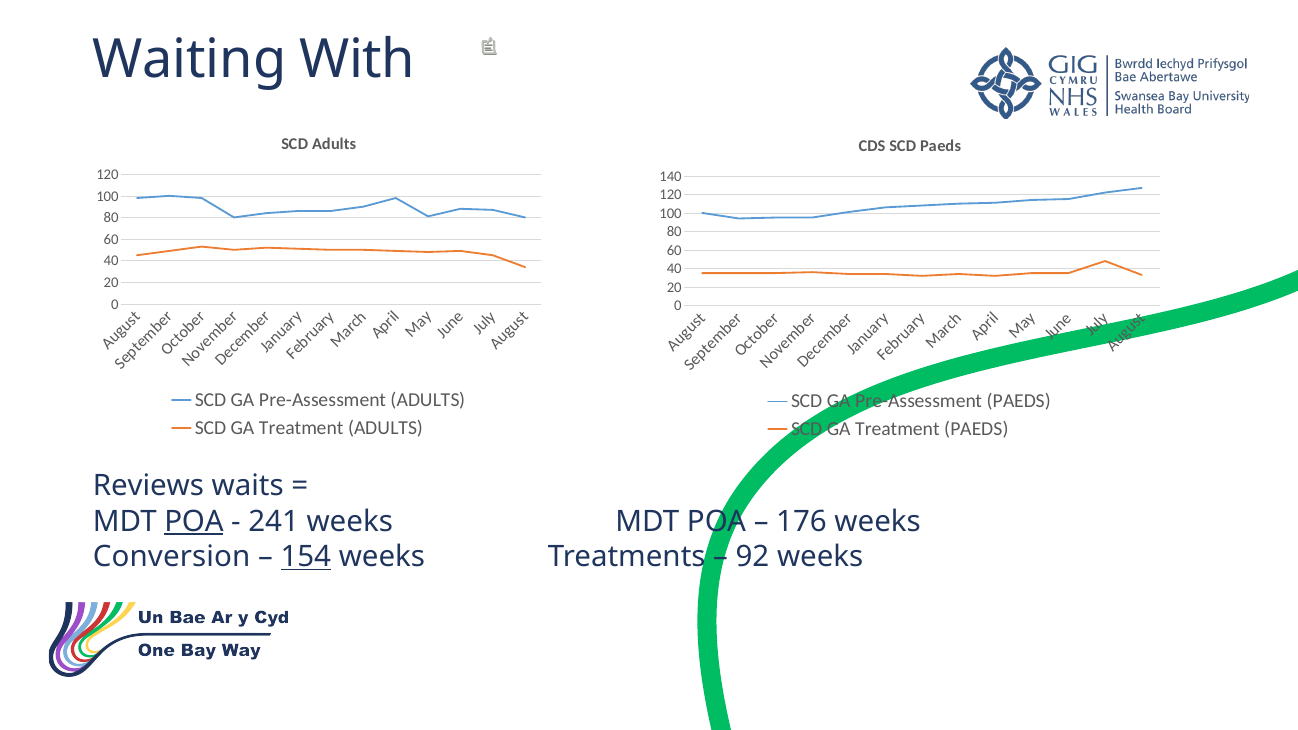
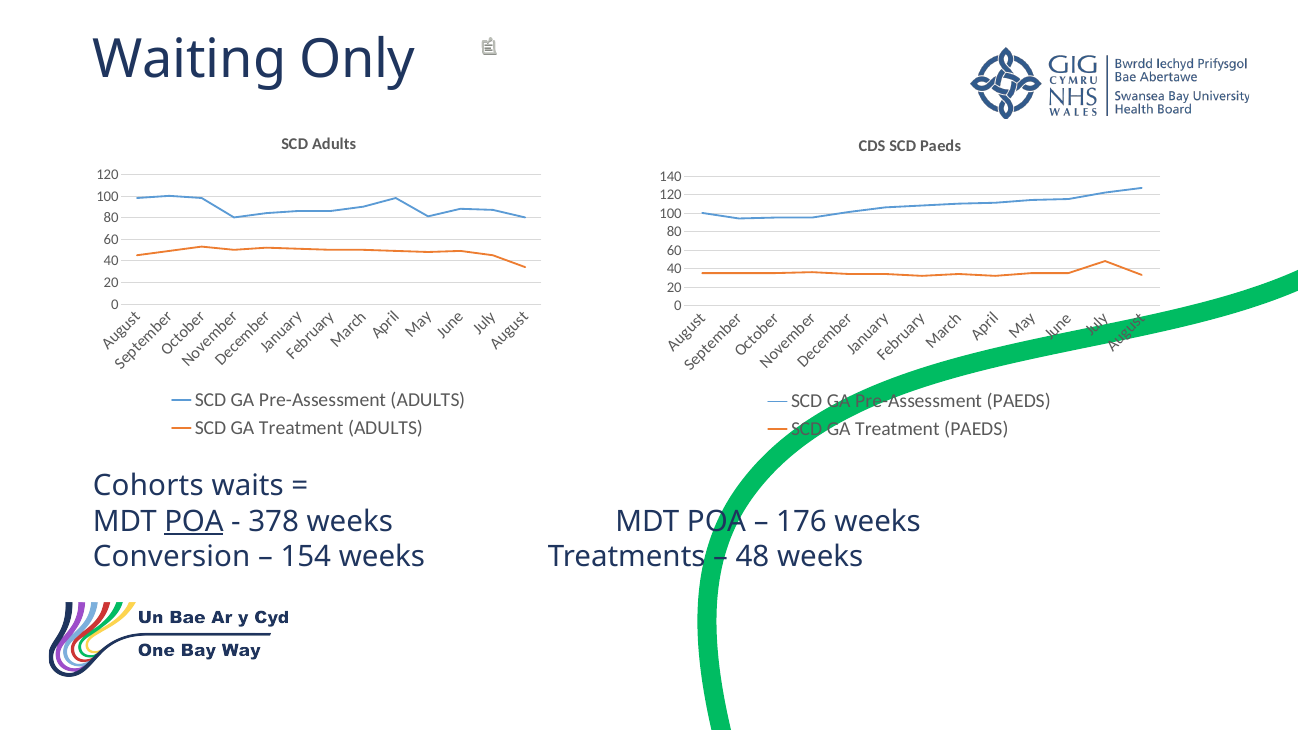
With: With -> Only (358, 60)
Reviews: Reviews -> Cohorts (148, 486)
241: 241 -> 378 (274, 522)
154 underline: present -> none (306, 557)
92: 92 -> 48 (752, 557)
